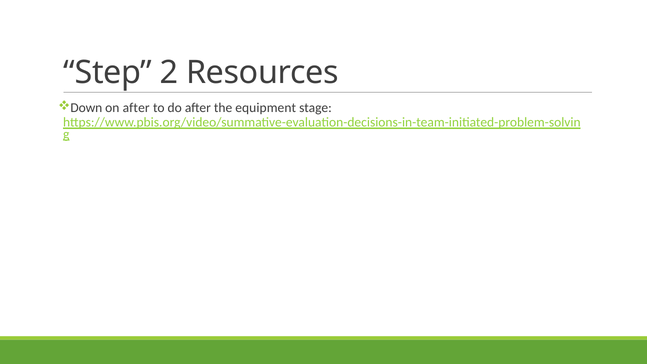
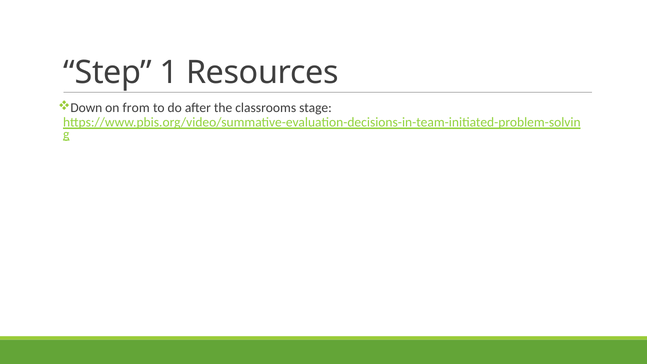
2: 2 -> 1 (169, 72)
on after: after -> from (136, 108)
equipment: equipment -> classrooms (266, 108)
